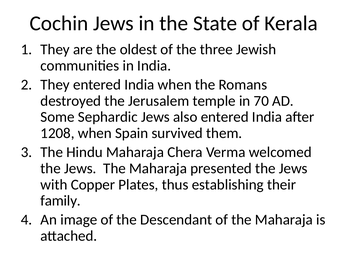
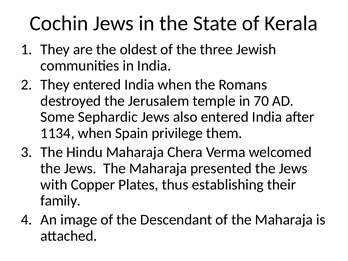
1208: 1208 -> 1134 (57, 133)
survived: survived -> privilege (177, 133)
